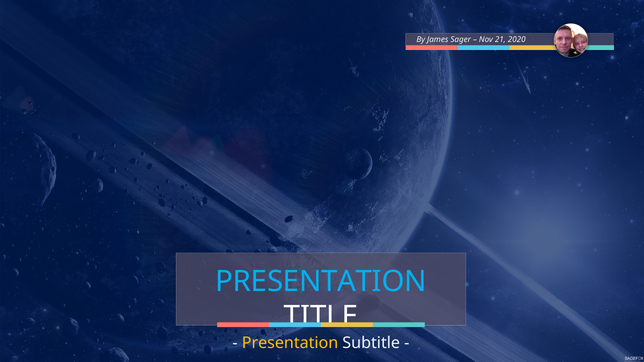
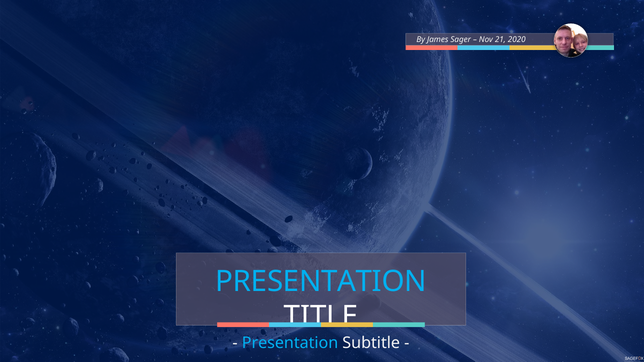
Presentation colour: yellow -> light blue (290, 343)
